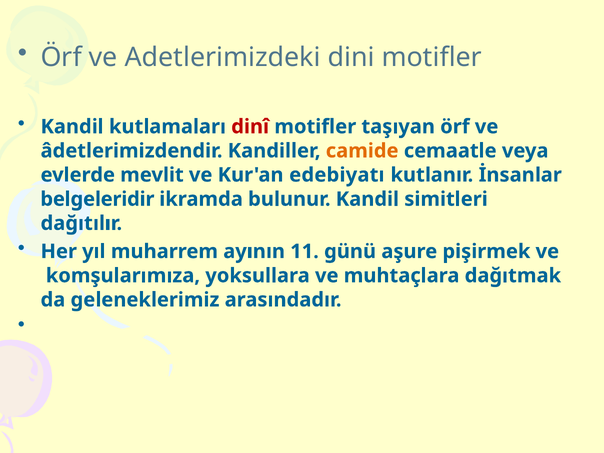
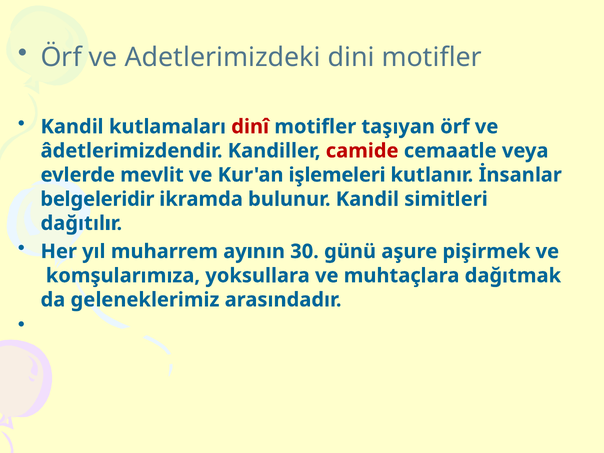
camide colour: orange -> red (362, 151)
edebiyatı: edebiyatı -> işlemeleri (337, 175)
11: 11 -> 30 (305, 251)
